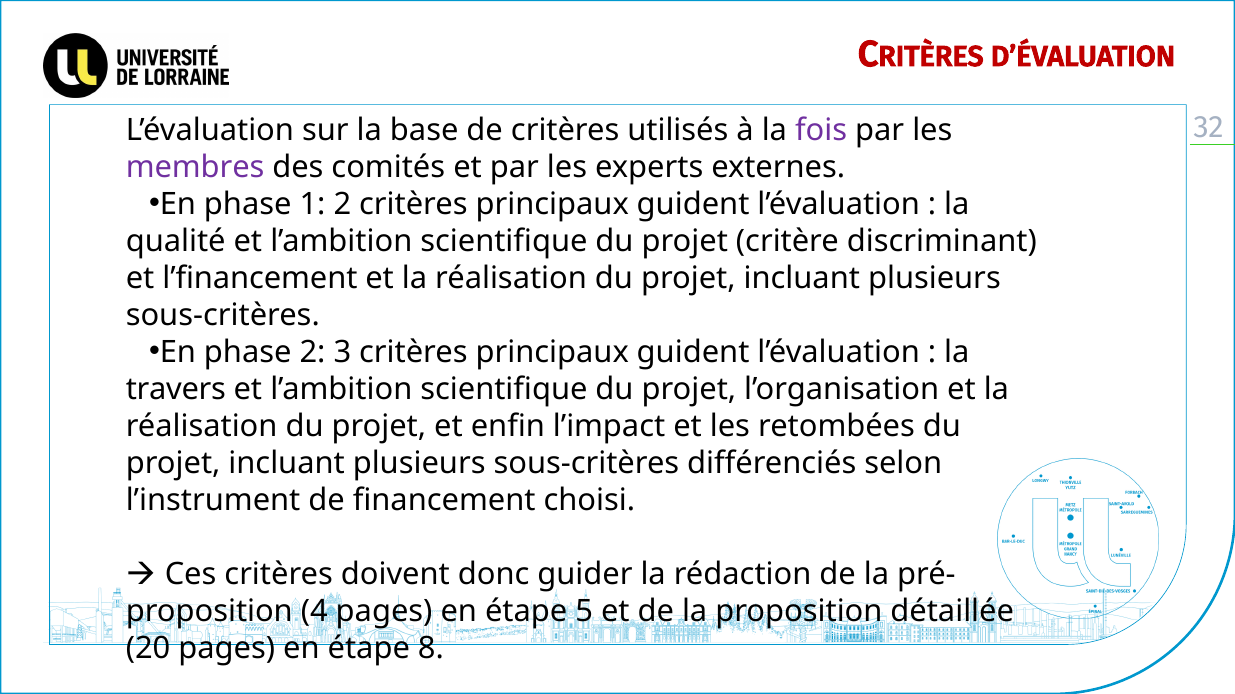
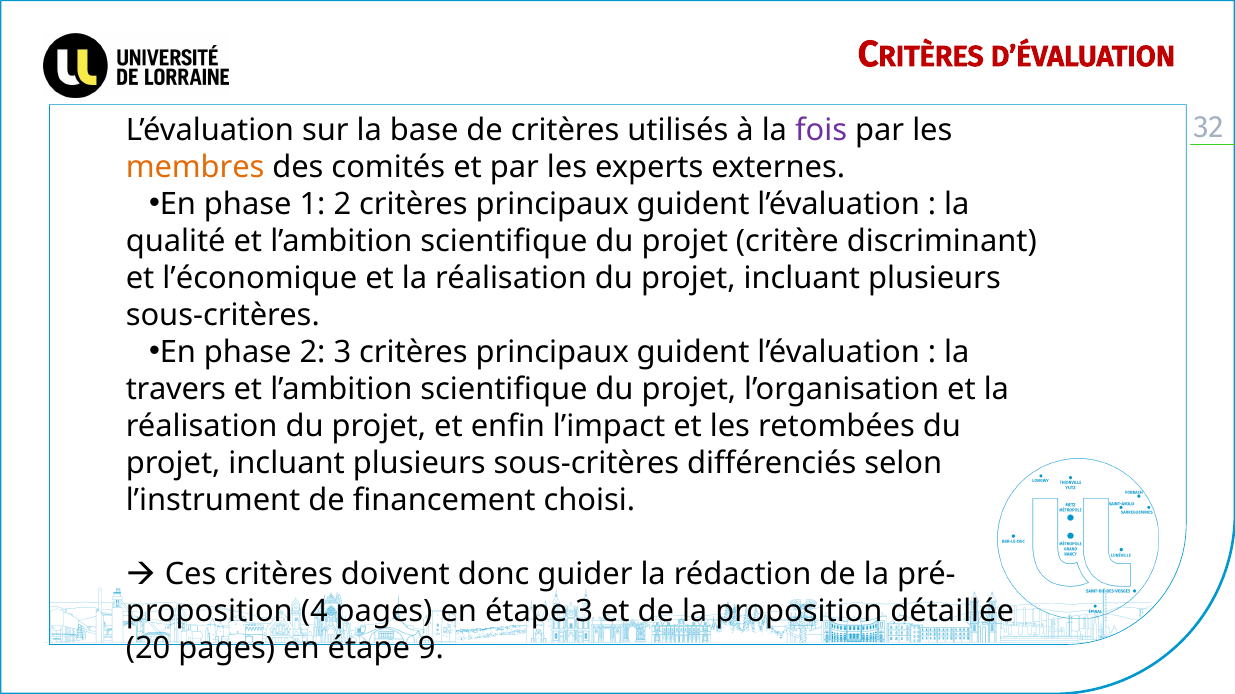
membres colour: purple -> orange (195, 167)
l’financement: l’financement -> l’économique (260, 278)
étape 5: 5 -> 3 (584, 612)
8: 8 -> 9 (431, 649)
